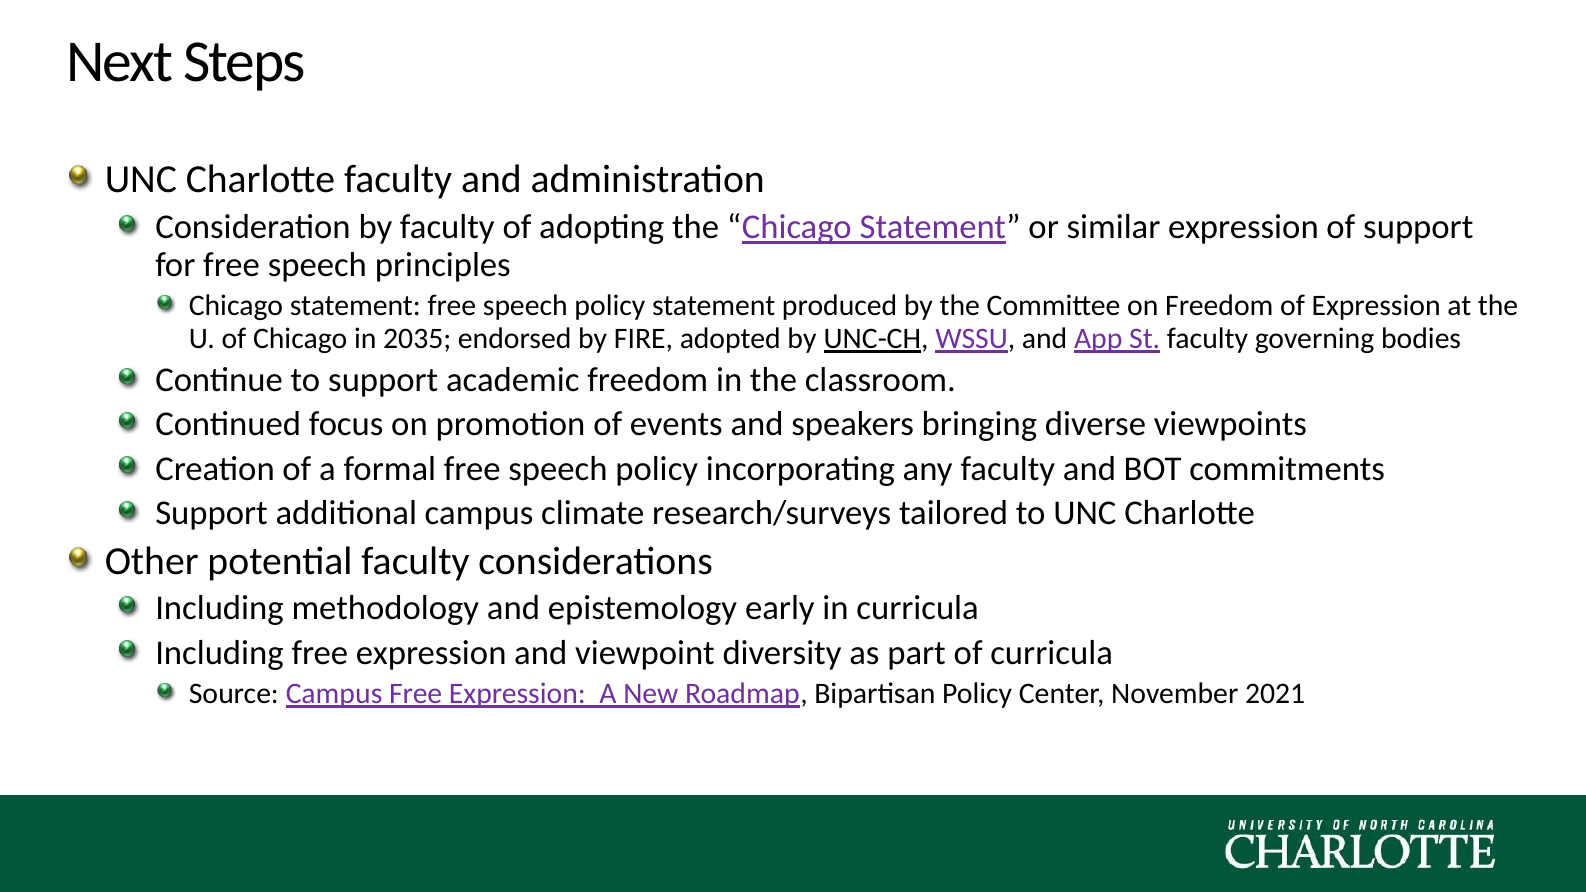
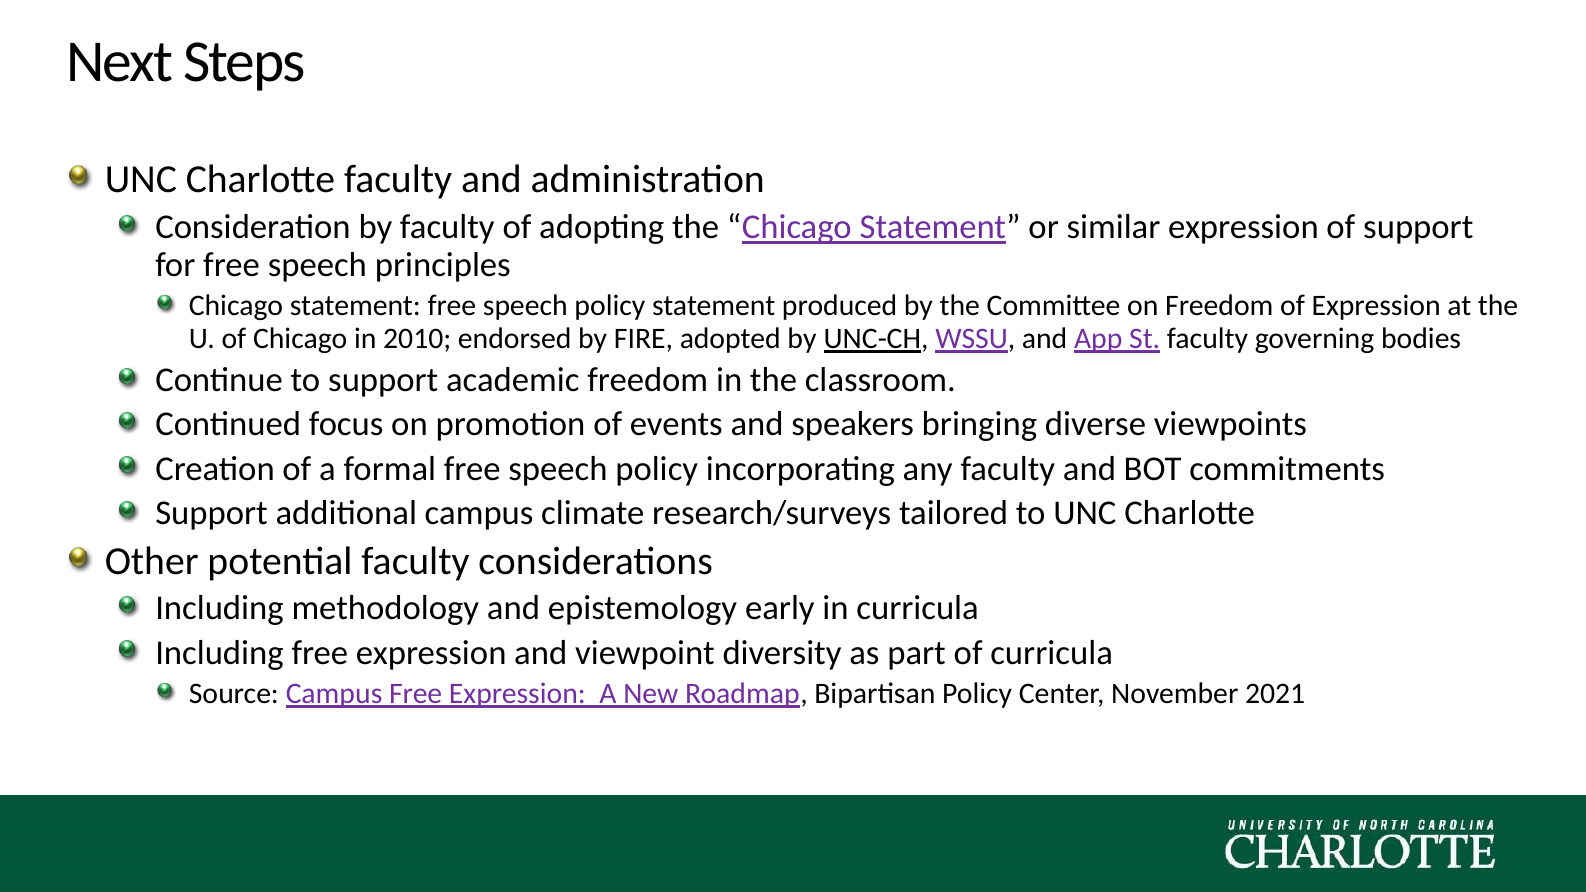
2035: 2035 -> 2010 (417, 338)
